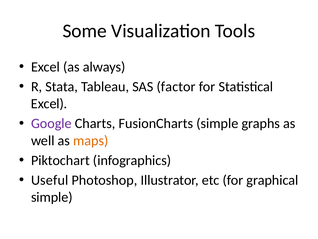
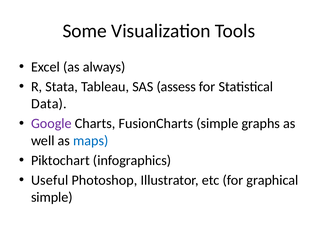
factor: factor -> assess (176, 87)
Excel: Excel -> Data (49, 104)
maps colour: orange -> blue (91, 140)
